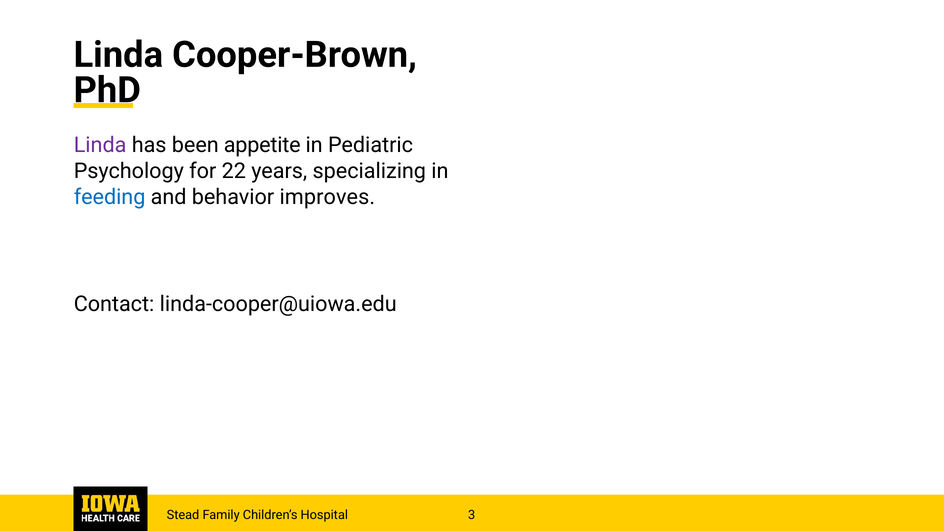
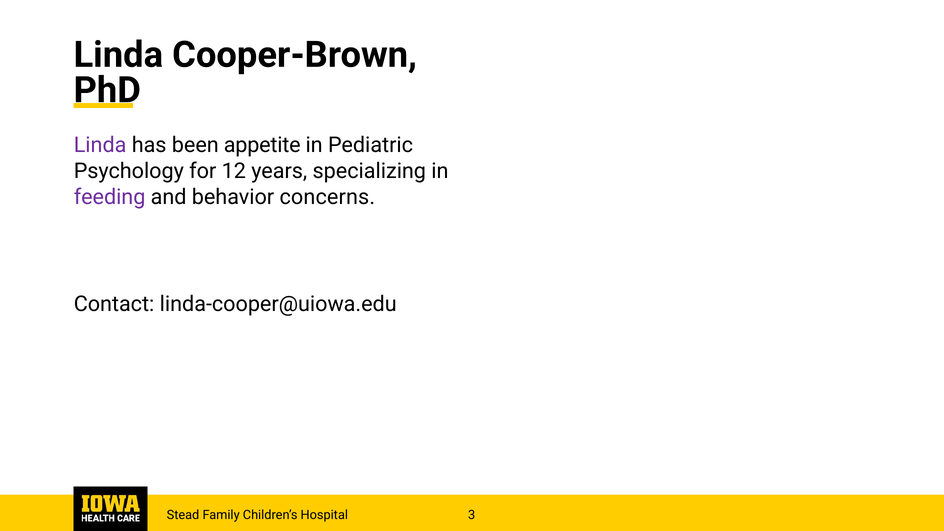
22: 22 -> 12 (234, 171)
feeding colour: blue -> purple (110, 197)
improves: improves -> concerns (327, 197)
